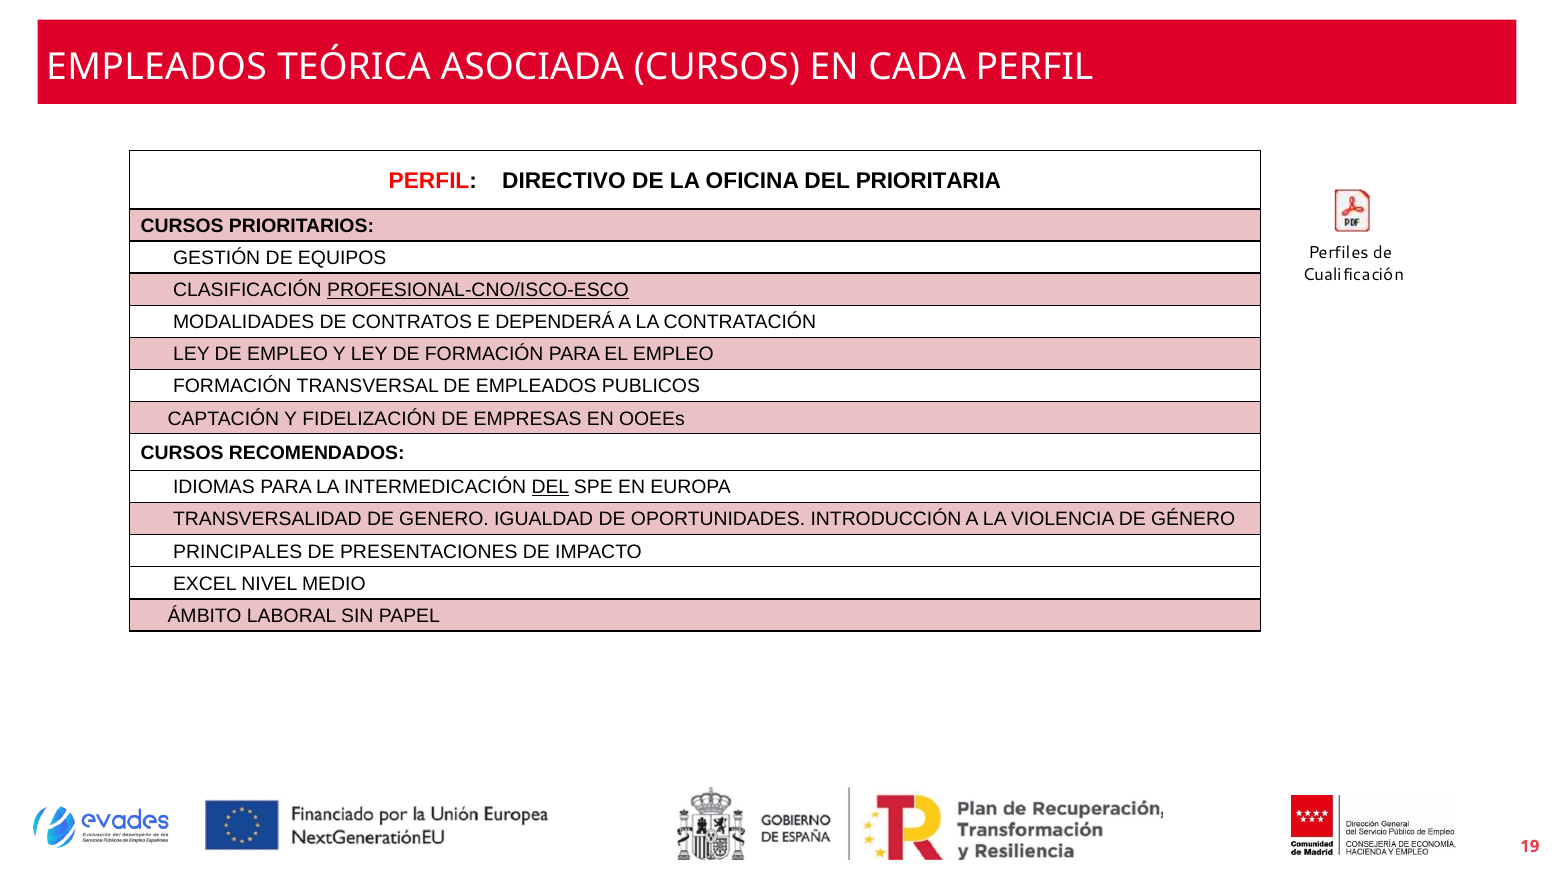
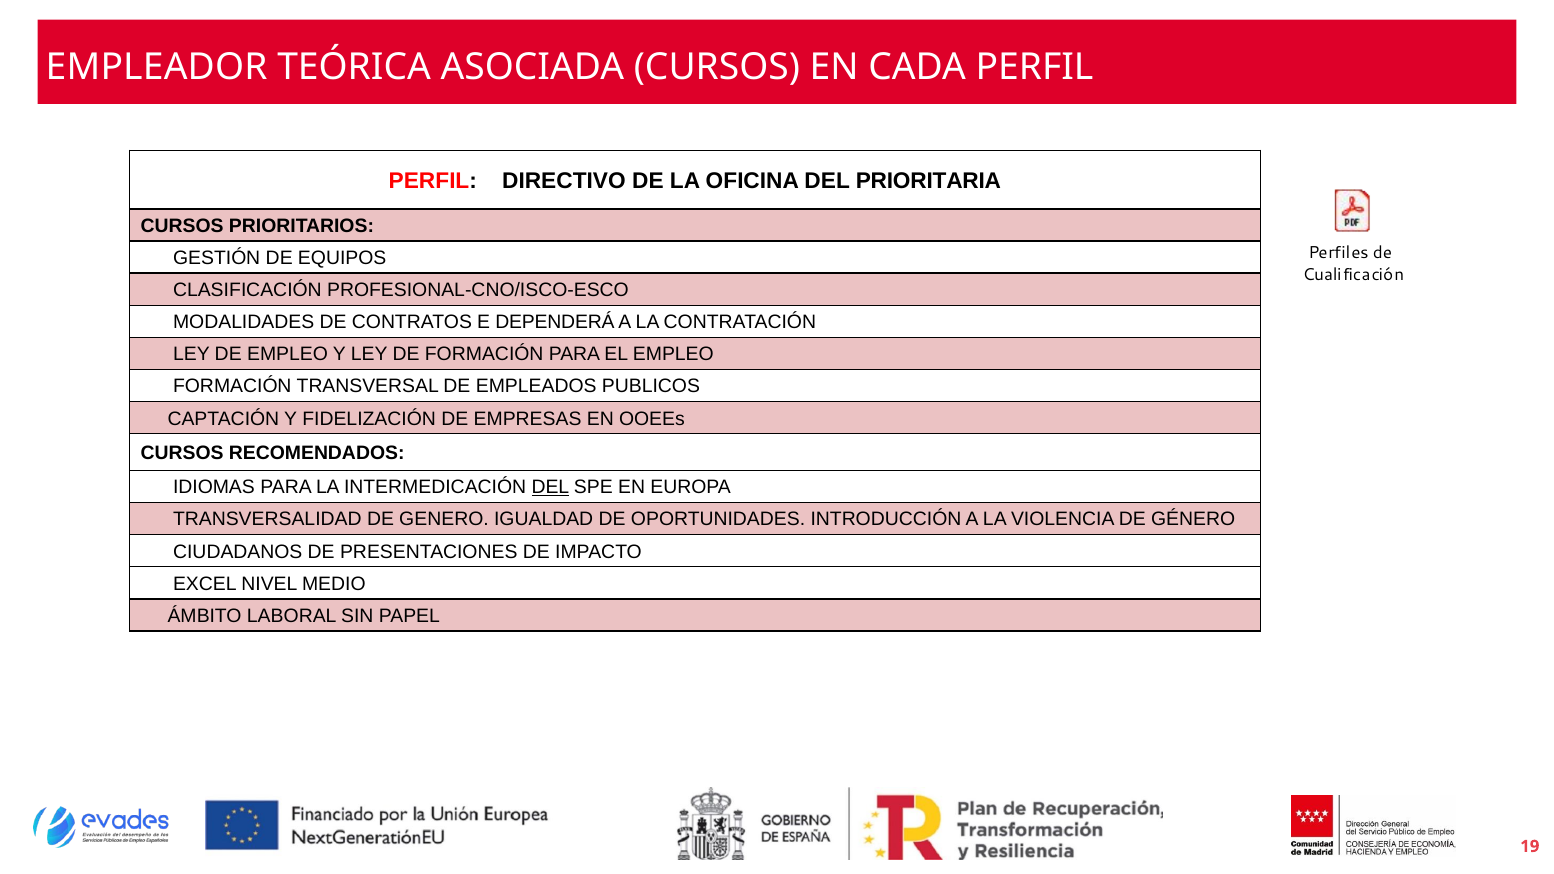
EMPLEADOS: EMPLEADOS -> EMPLEADOR (157, 67)
PROFESIONAL-CNO/ISCO-ESCO underline: present -> none (478, 290)
PRINCIPALES: PRINCIPALES -> CIUDADANOS (238, 552)
